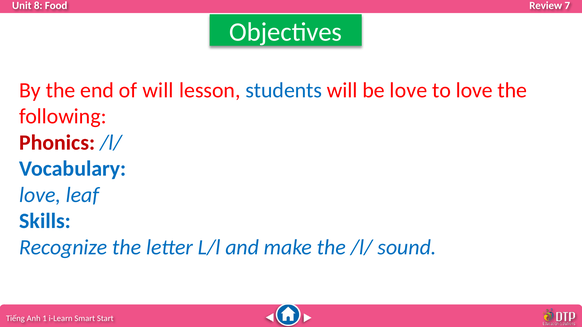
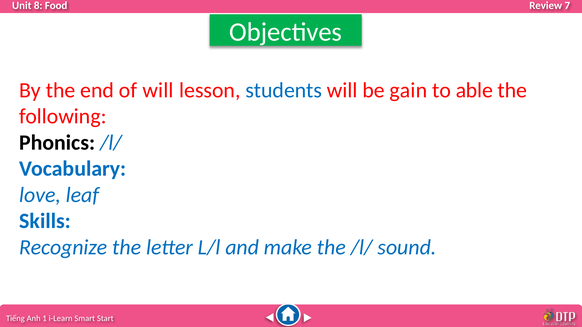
be love: love -> gain (408, 90)
to love: love -> able (474, 90)
Phonics colour: red -> black (57, 143)
